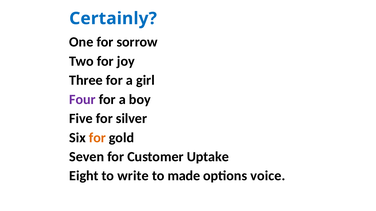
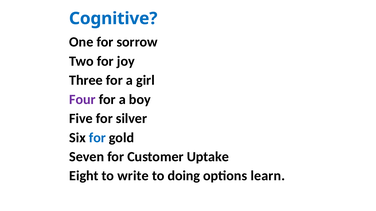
Certainly: Certainly -> Cognitive (113, 19)
for colour: orange -> blue (97, 138)
made: made -> doing (184, 176)
voice: voice -> learn (268, 176)
